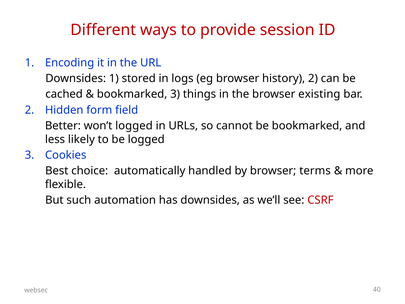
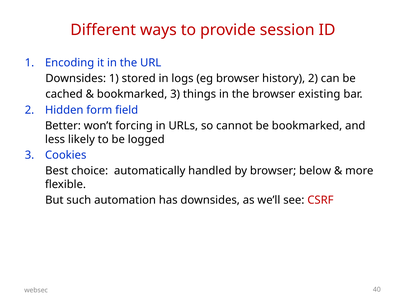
won’t logged: logged -> forcing (134, 126)
terms: terms -> below (315, 171)
